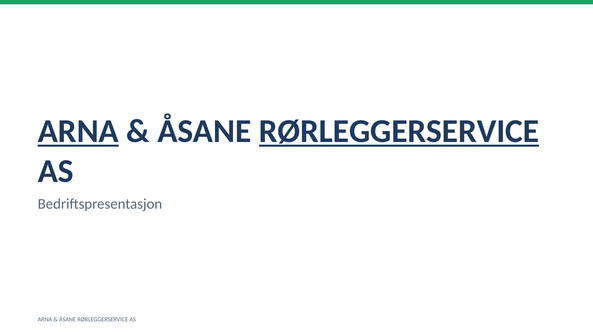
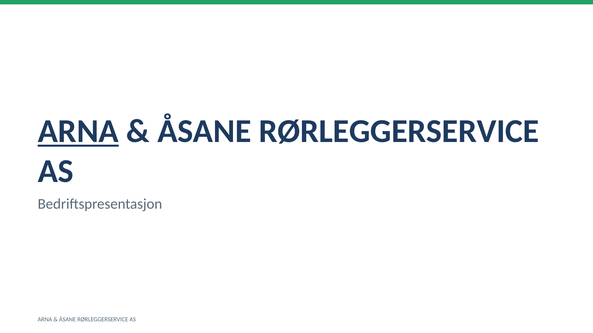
RØRLEGGERSERVICE underline: present -> none (399, 132)
